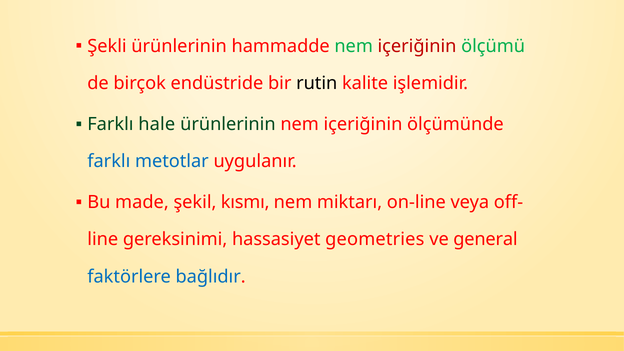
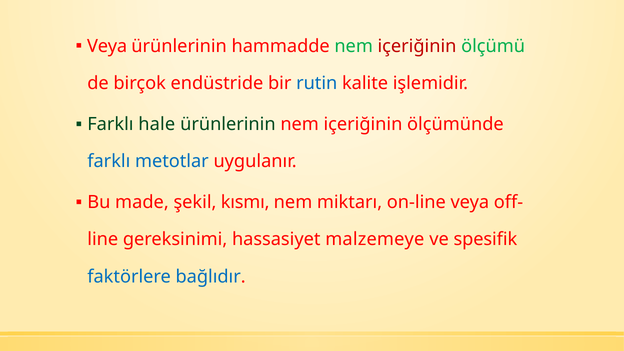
Şekli: Şekli -> Veya (107, 46)
rutin colour: black -> blue (317, 83)
geometries: geometries -> malzemeye (375, 239)
general: general -> spesifik (485, 239)
